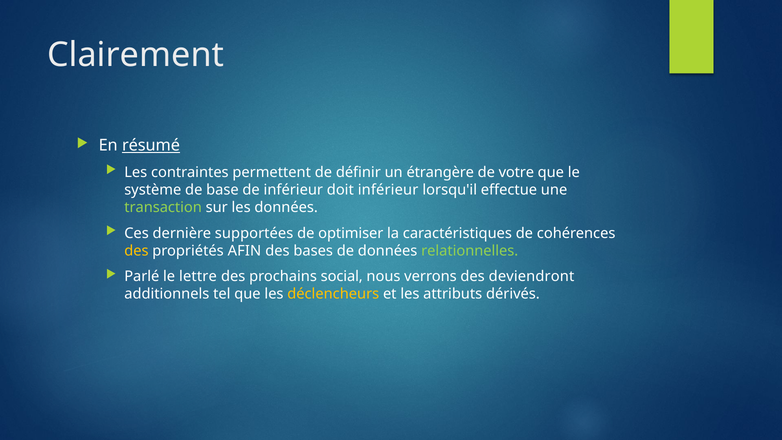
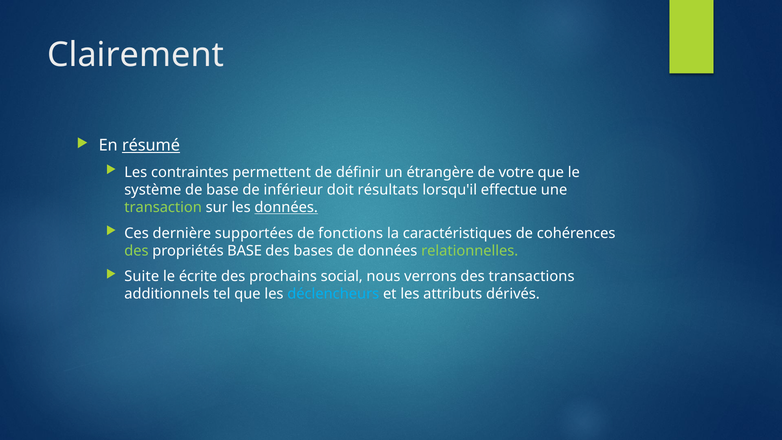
doit inférieur: inférieur -> résultats (388, 190)
données underline: none -> present (286, 207)
optimiser: optimiser -> fonctions (351, 233)
des colour: yellow -> light green (136, 251)
propriétés AFIN: AFIN -> BASE (245, 251)
Parlé: Parlé -> Suite (142, 276)
lettre: lettre -> écrite (198, 276)
deviendront: deviendront -> transactions (532, 276)
déclencheurs colour: yellow -> light blue (333, 294)
